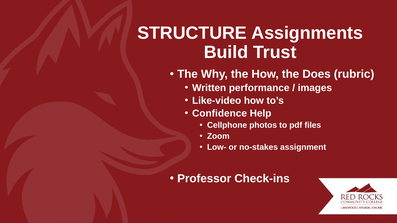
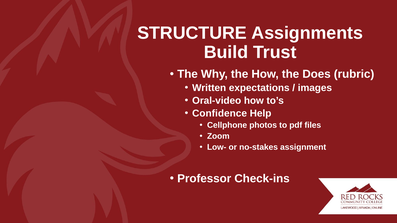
performance: performance -> expectations (259, 88)
Like-video: Like-video -> Oral-video (217, 101)
